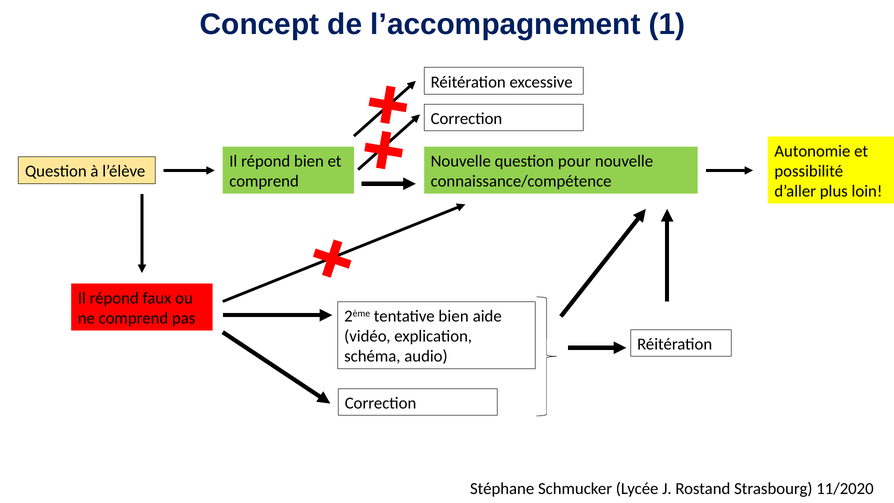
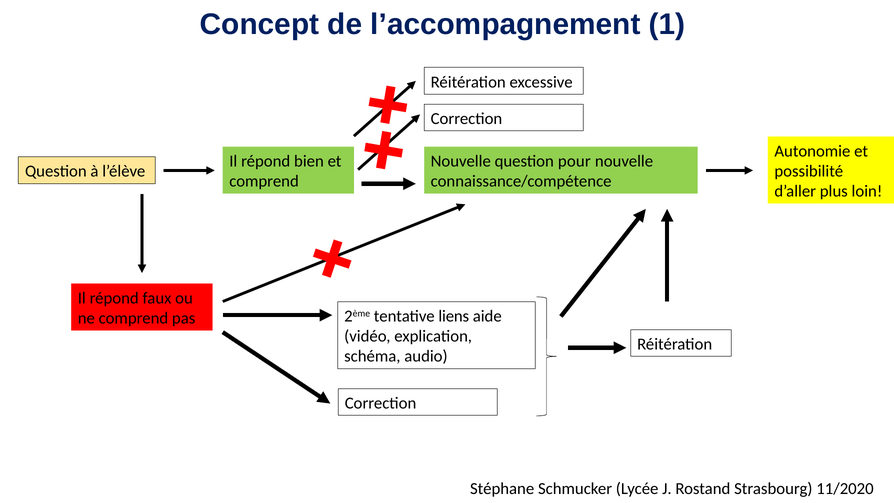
tentative bien: bien -> liens (454, 316)
